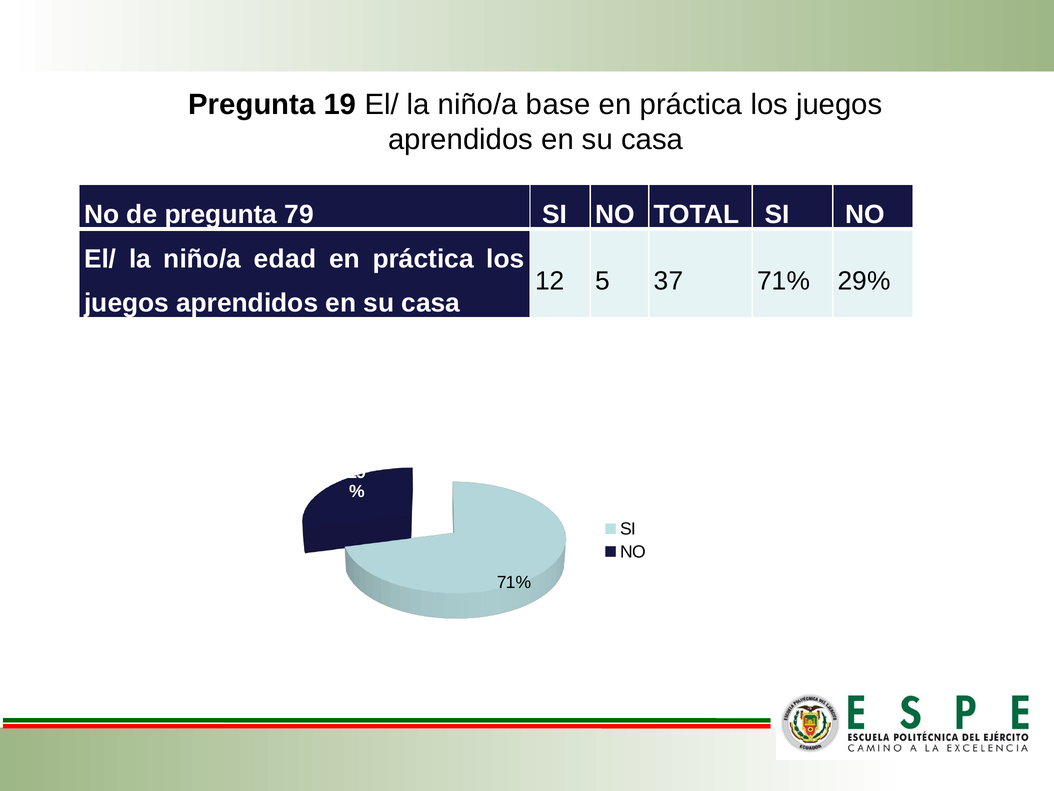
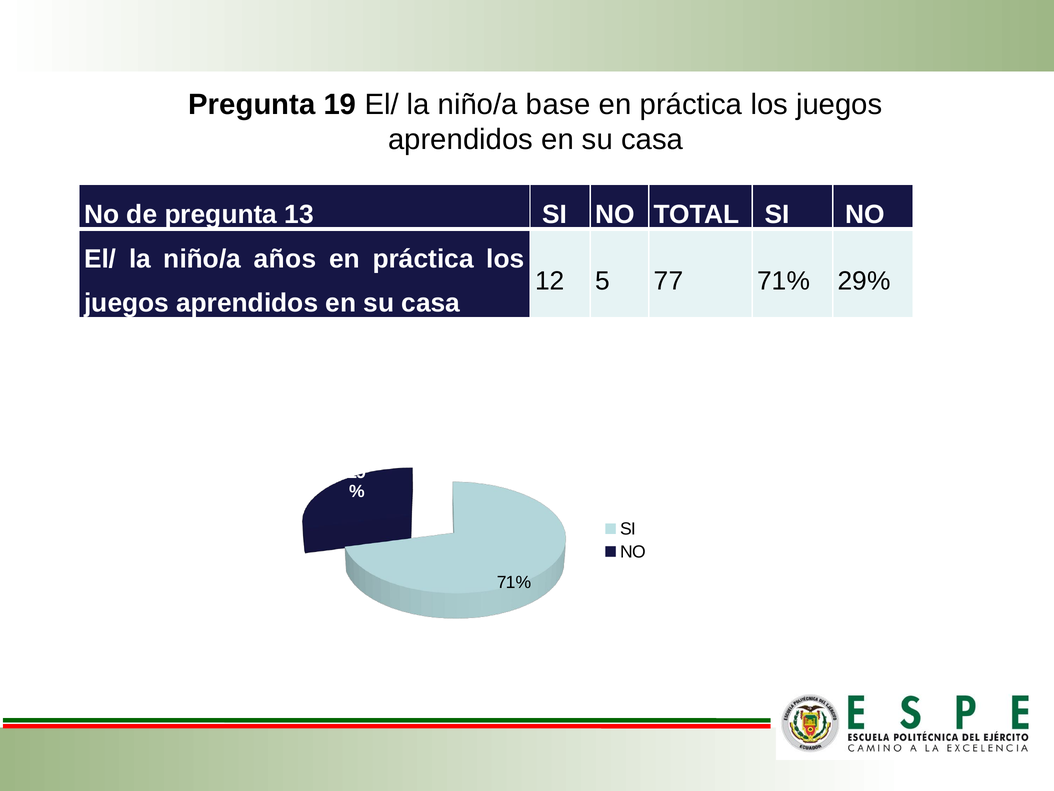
79: 79 -> 13 (299, 214)
edad: edad -> años (285, 259)
37: 37 -> 77 (669, 281)
